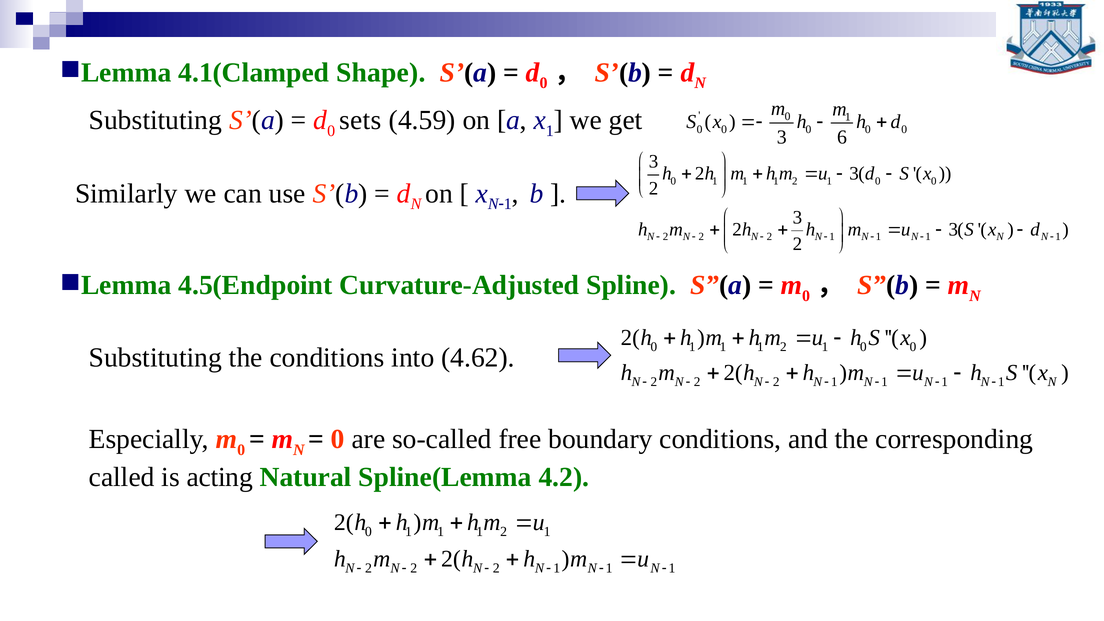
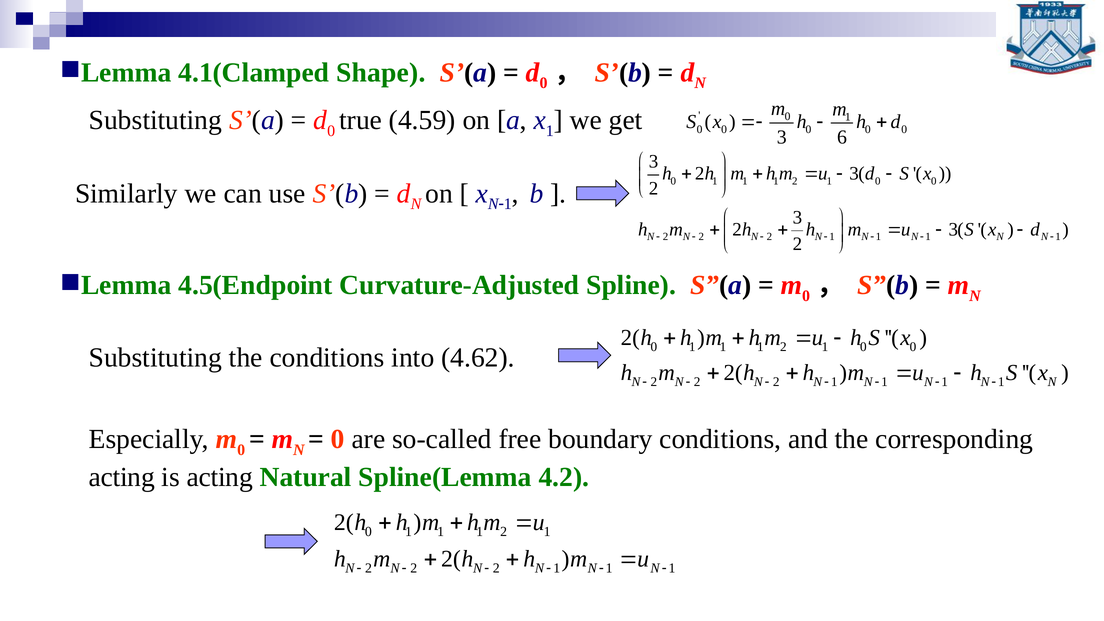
sets: sets -> true (361, 120)
called: called -> acting (122, 477)
